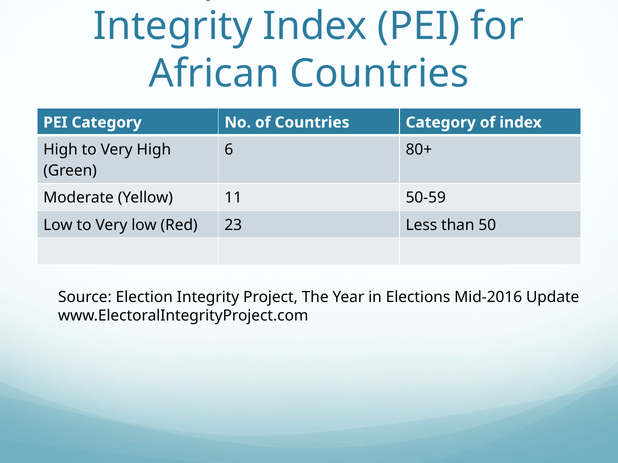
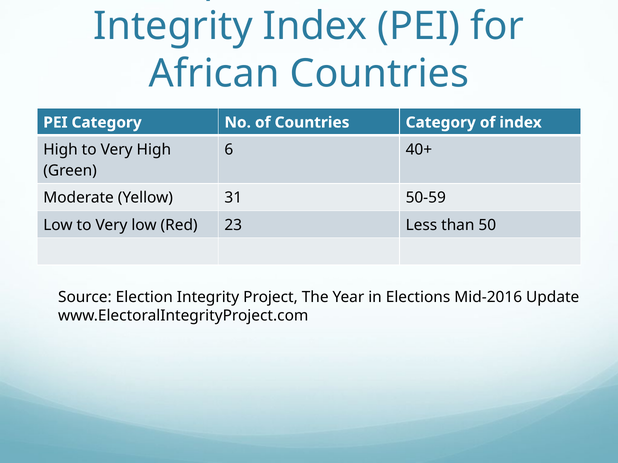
80+: 80+ -> 40+ (419, 150)
11: 11 -> 31 (233, 198)
